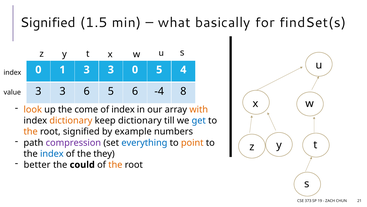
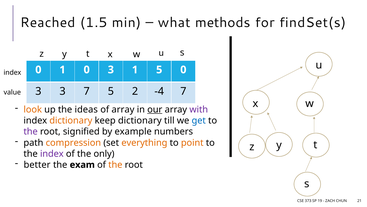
Signified: Signified -> Reached (48, 23)
basically: basically -> methods (223, 23)
1 3: 3 -> 0 (87, 70)
3 0: 0 -> 1 (135, 70)
5 4: 4 -> 0 (183, 70)
3 6: 6 -> 7 (87, 91)
5 6: 6 -> 2 (135, 91)
-4 8: 8 -> 7 (183, 91)
come: come -> ideas (86, 109)
of index: index -> array (123, 109)
our underline: none -> present (155, 109)
with colour: orange -> purple (199, 109)
the colour: orange -> purple (31, 131)
compression colour: purple -> orange (73, 142)
everything colour: blue -> orange (144, 142)
index colour: blue -> purple (52, 153)
they: they -> only (104, 153)
could: could -> exam (82, 164)
